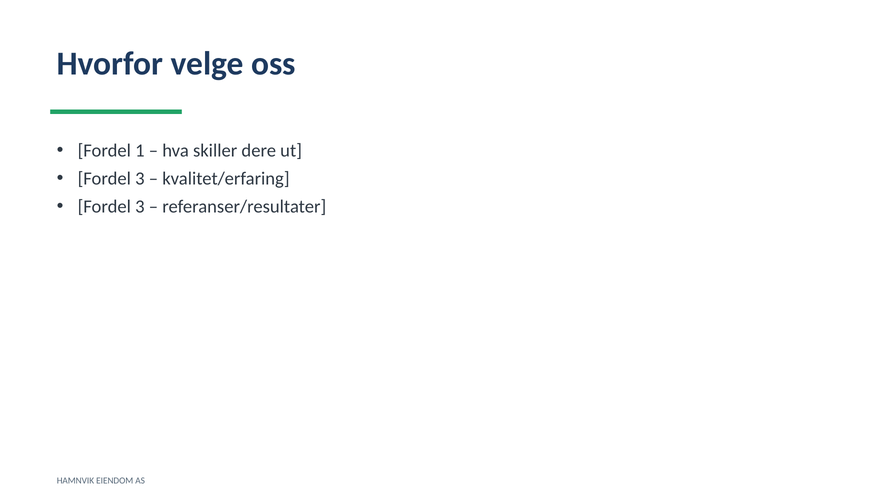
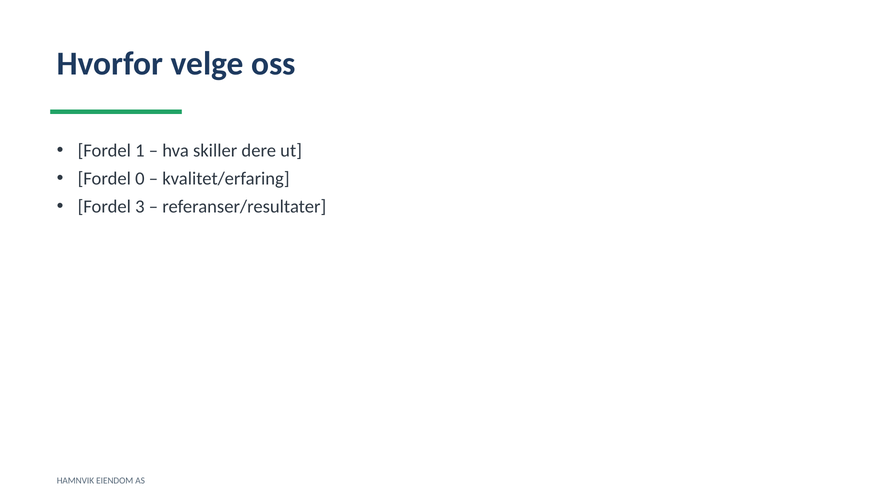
3: 3 -> 0 (140, 179)
